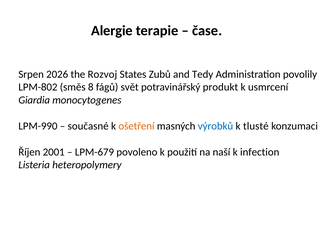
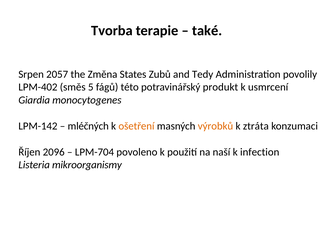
Alergie: Alergie -> Tvorba (112, 31)
čase: čase -> také (207, 31)
2026: 2026 -> 2057 (57, 74)
Rozvoj: Rozvoj -> Změna (102, 74)
LPM-802: LPM-802 -> LPM-402 (38, 87)
8: 8 -> 5 (91, 87)
svět: svět -> této (130, 87)
LPM-990: LPM-990 -> LPM-142 (38, 126)
současné: současné -> mléčných (88, 126)
výrobků colour: blue -> orange (215, 126)
tlusté: tlusté -> ztráta (256, 126)
2001: 2001 -> 2096 (54, 152)
LPM-679: LPM-679 -> LPM-704 (94, 152)
heteropolymery: heteropolymery -> mikroorganismy (87, 165)
